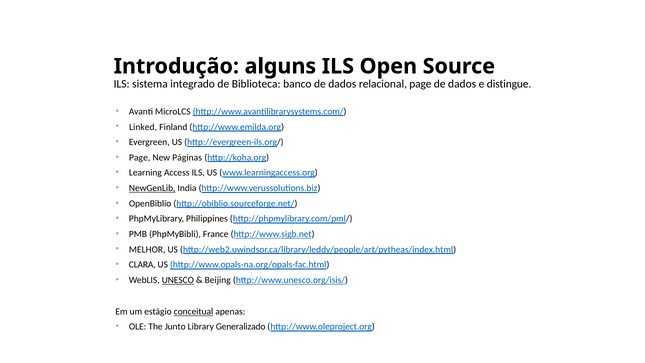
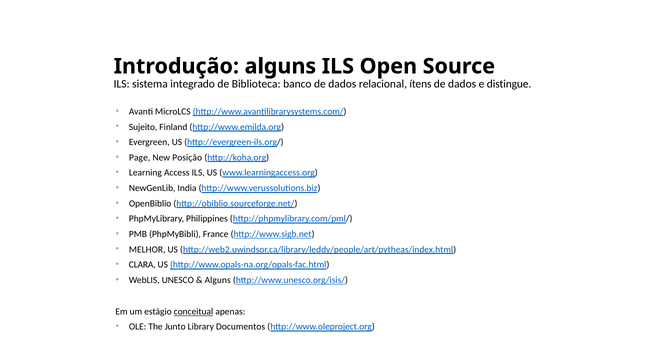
page: page -> ítens (420, 84)
Linked: Linked -> Sujeito (143, 127)
Páginas: Páginas -> Posição (187, 157)
NewGenLib underline: present -> none (152, 188)
UNESCO underline: present -> none (178, 280)
Beijing: Beijing -> Alguns (218, 280)
Generalizado: Generalizado -> Documentos (241, 327)
